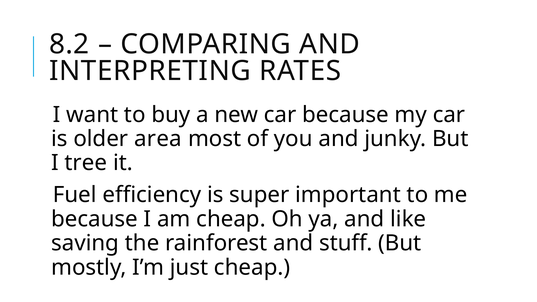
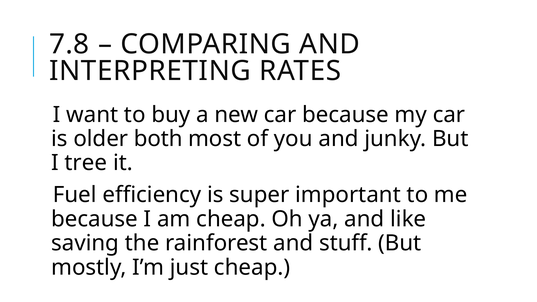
8.2: 8.2 -> 7.8 (69, 44)
area: area -> both (158, 139)
